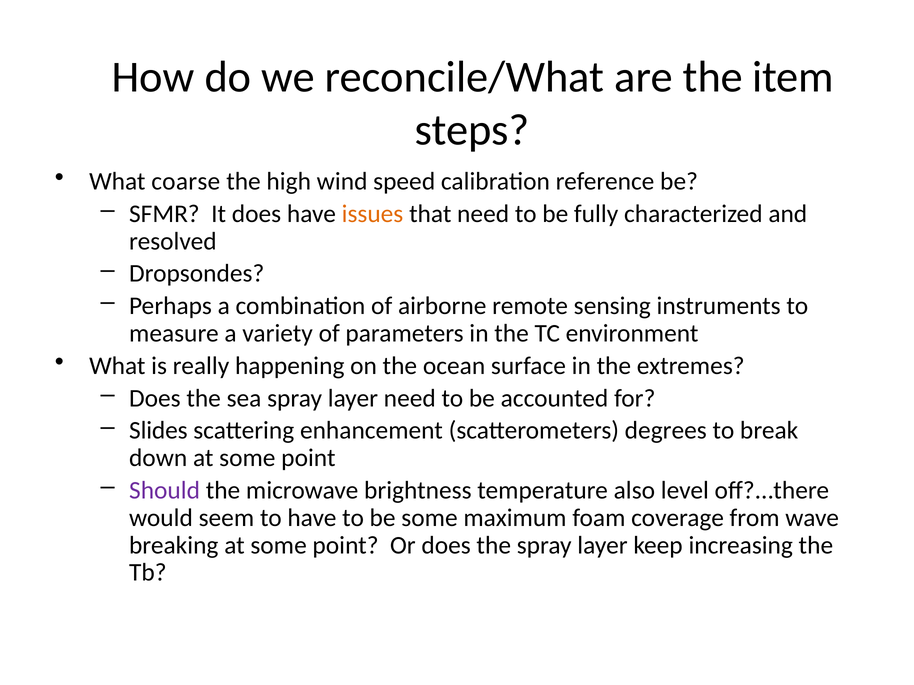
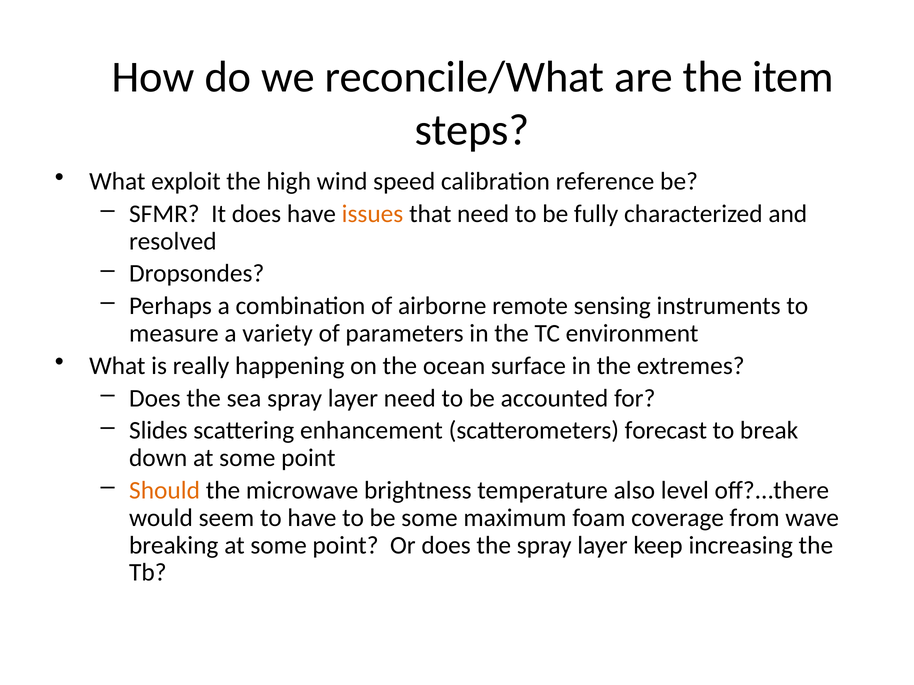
coarse: coarse -> exploit (186, 182)
degrees: degrees -> forecast (666, 431)
Should colour: purple -> orange (165, 491)
